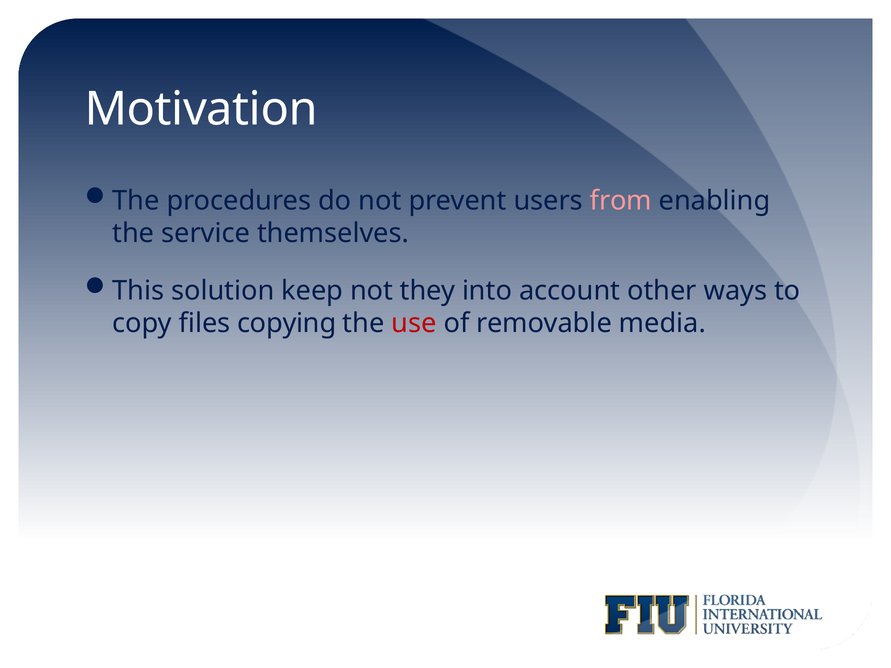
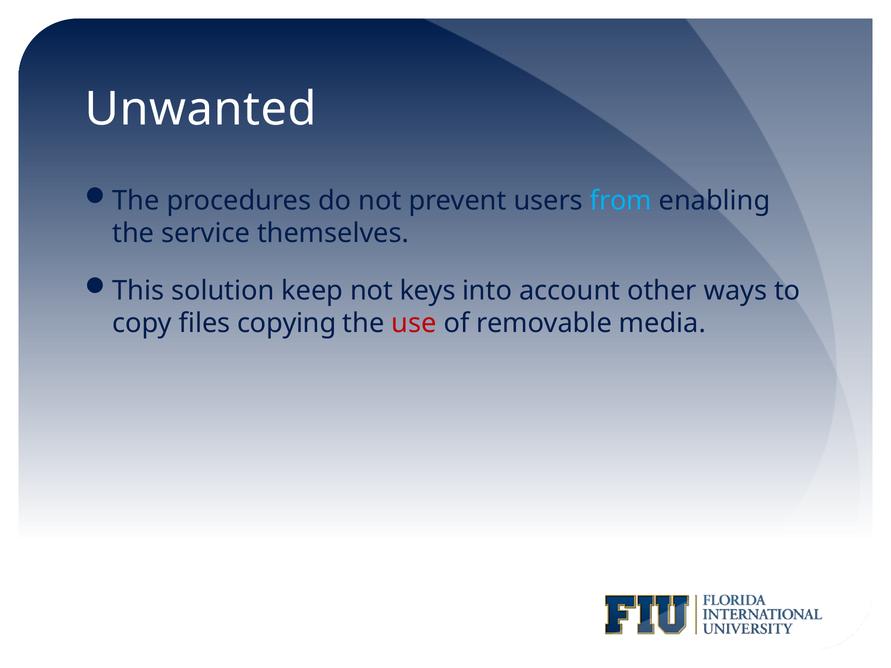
Motivation: Motivation -> Unwanted (201, 109)
from colour: pink -> light blue (621, 201)
they: they -> keys (428, 291)
